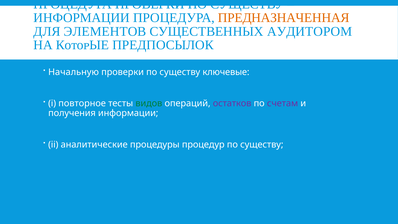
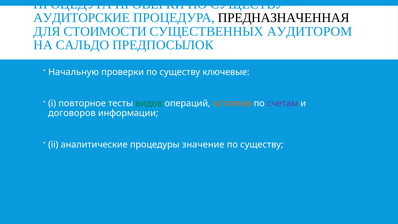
ИНФОРМАЦИИ: ИНФОРМАЦИИ -> АУДИТОРСКИЕ (82, 18)
ПРЕДНАЗНАЧЕННАЯ colour: orange -> black (284, 18)
ЭЛЕМЕНТОВ: ЭЛЕМЕНТОВ -> СТОИМОСТИ (105, 31)
КᴏᴛᴏᴩЫЕ: КᴏᴛᴏᴩЫЕ -> САЛЬДО (83, 45)
остатков colour: purple -> orange (232, 103)
получения: получения -> договоров (72, 113)
процедур: процедур -> значение (203, 144)
